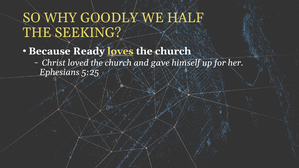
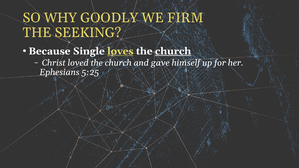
HALF: HALF -> FIRM (185, 18)
Ready: Ready -> Single (89, 51)
church underline: none -> present (173, 51)
